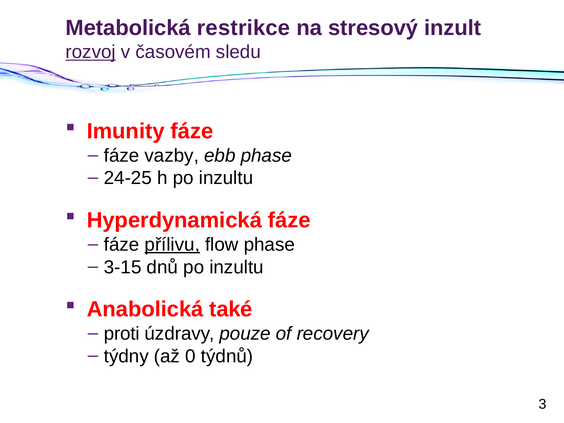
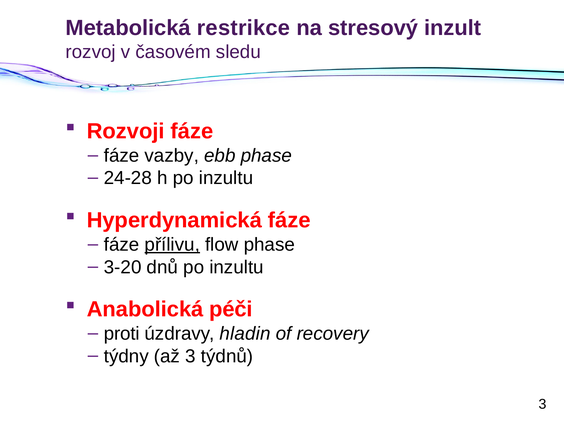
rozvoj underline: present -> none (91, 52)
Imunity: Imunity -> Rozvoji (126, 131)
24-25: 24-25 -> 24-28 (128, 178)
3-15: 3-15 -> 3-20 (123, 267)
také: také -> péči (231, 309)
pouze: pouze -> hladin (245, 334)
až 0: 0 -> 3 (190, 356)
